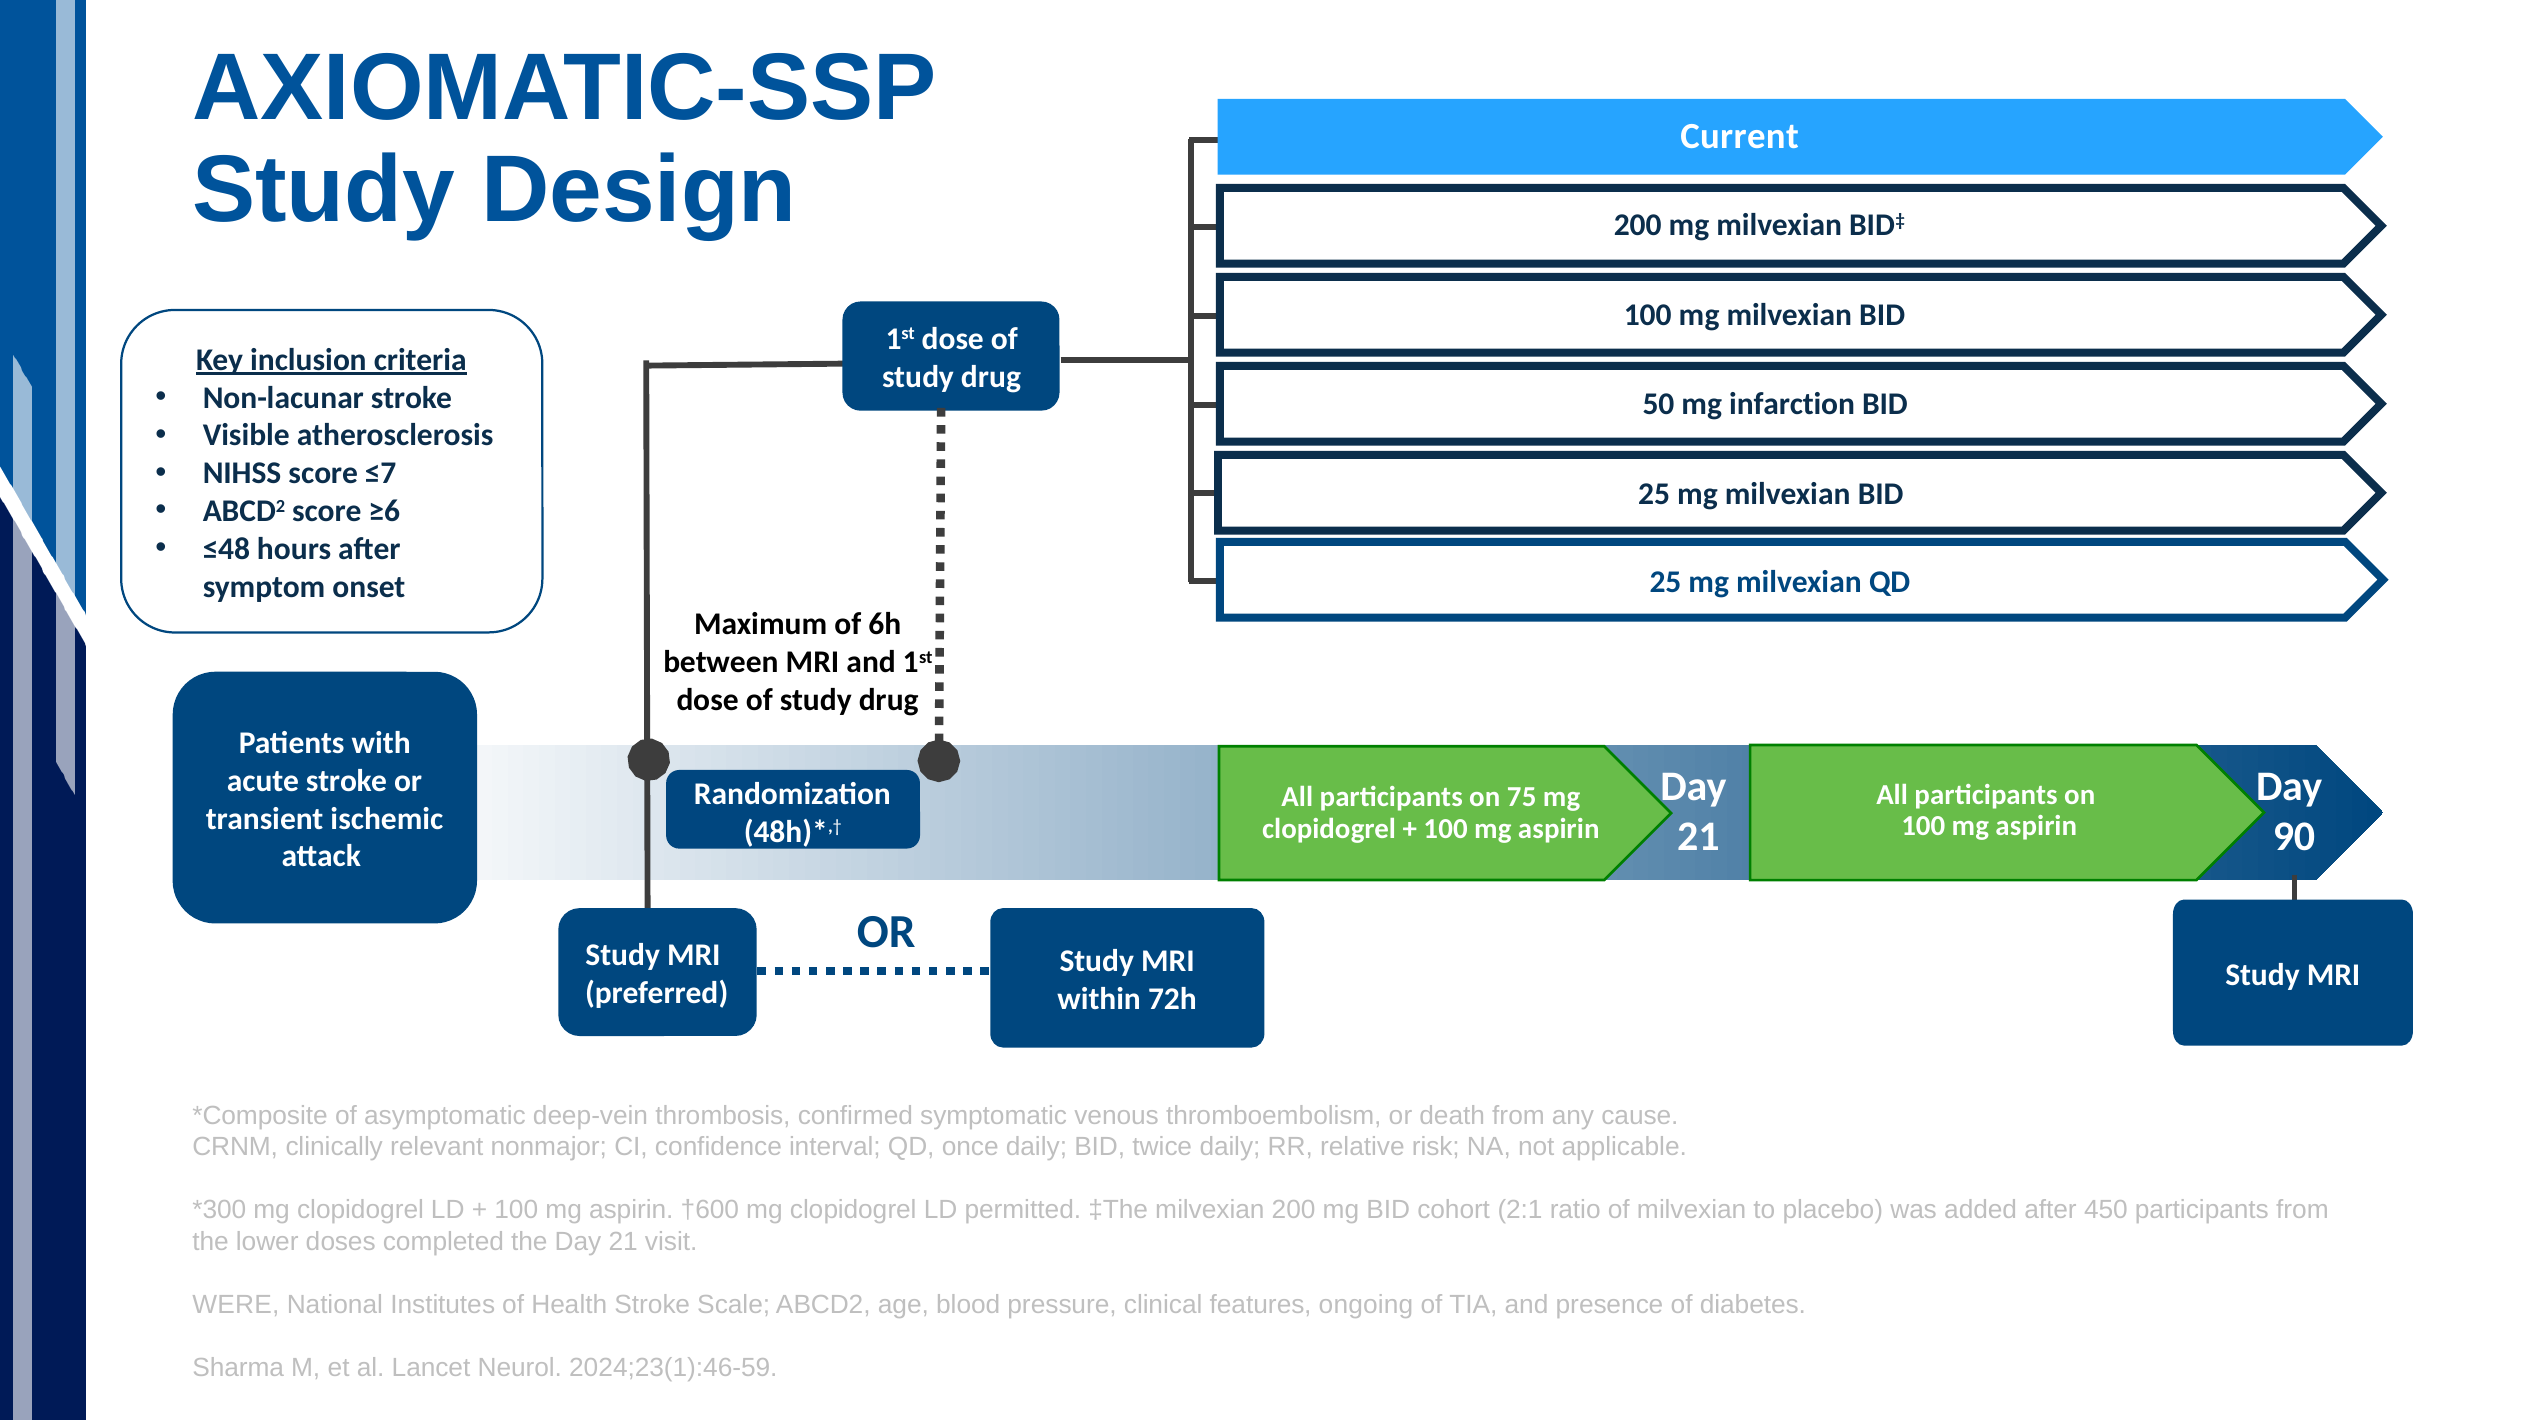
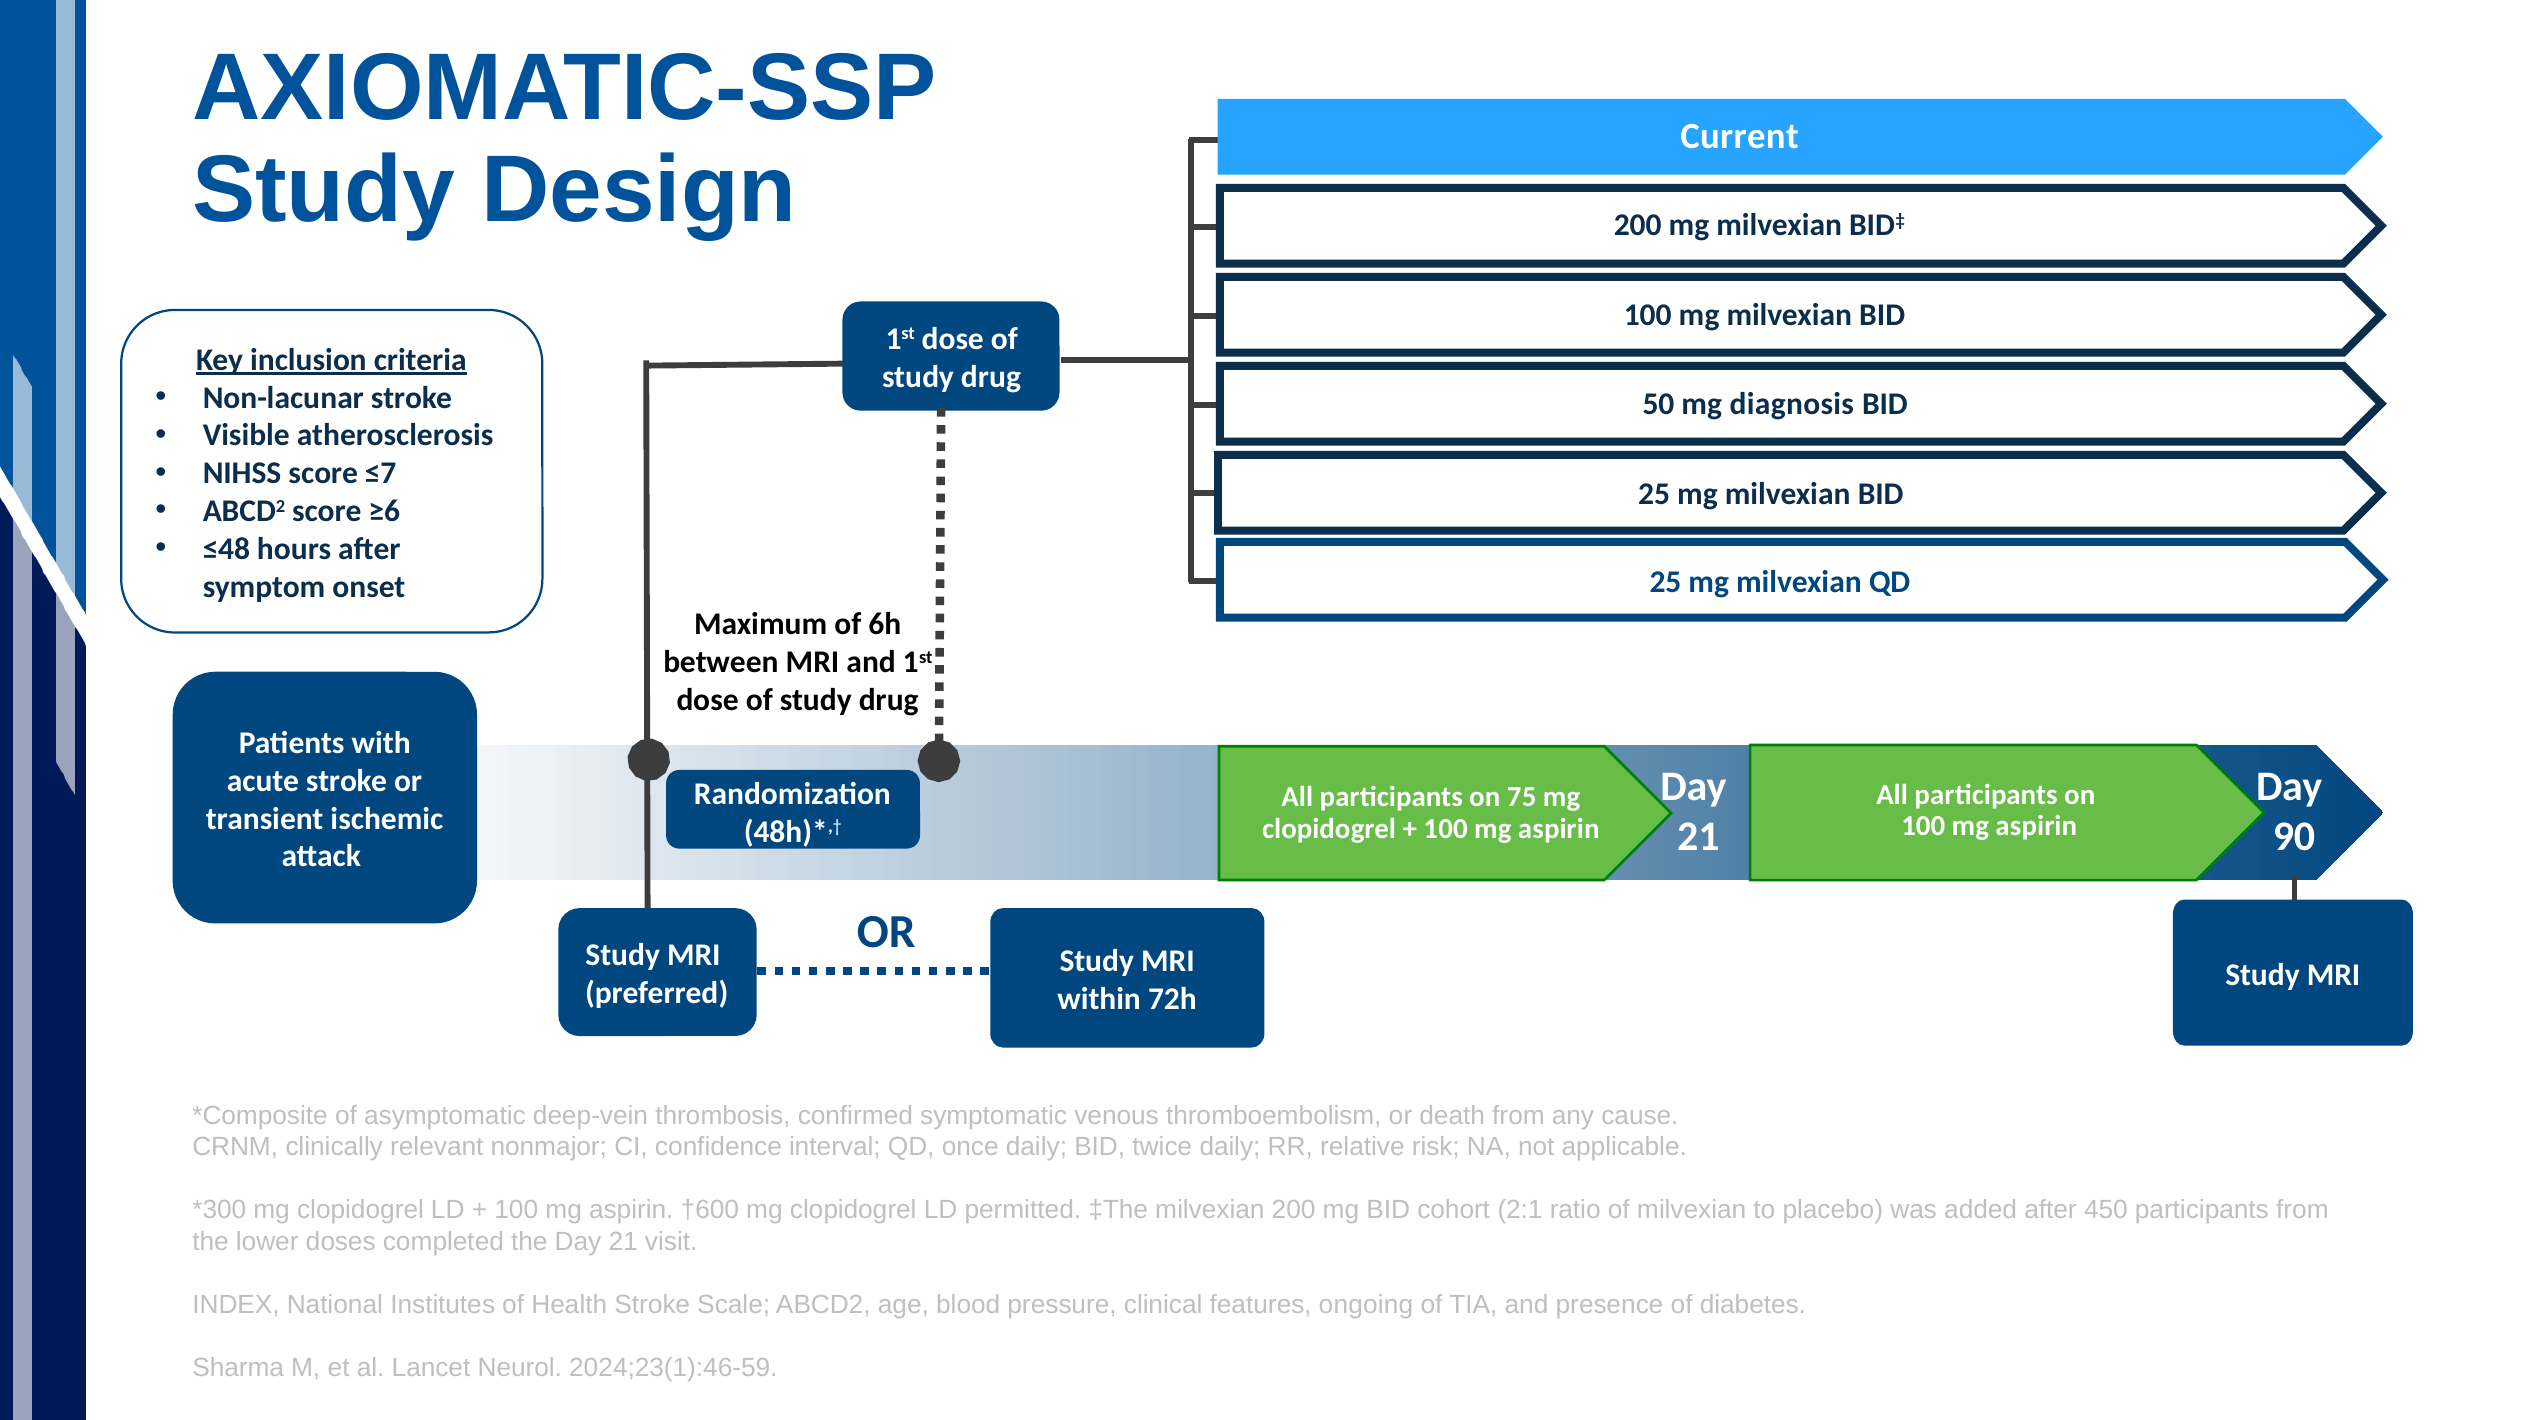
infarction: infarction -> diagnosis (1792, 404)
WERE: WERE -> INDEX (236, 1305)
